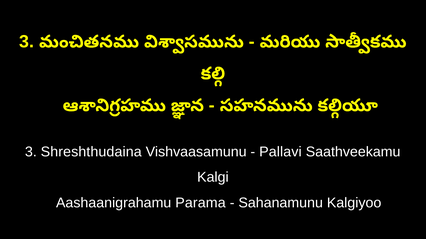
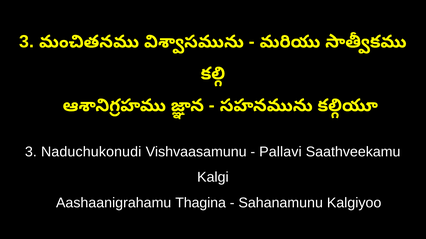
Shreshthudaina: Shreshthudaina -> Naduchukonudi (91, 152)
Parama: Parama -> Thagina (201, 203)
